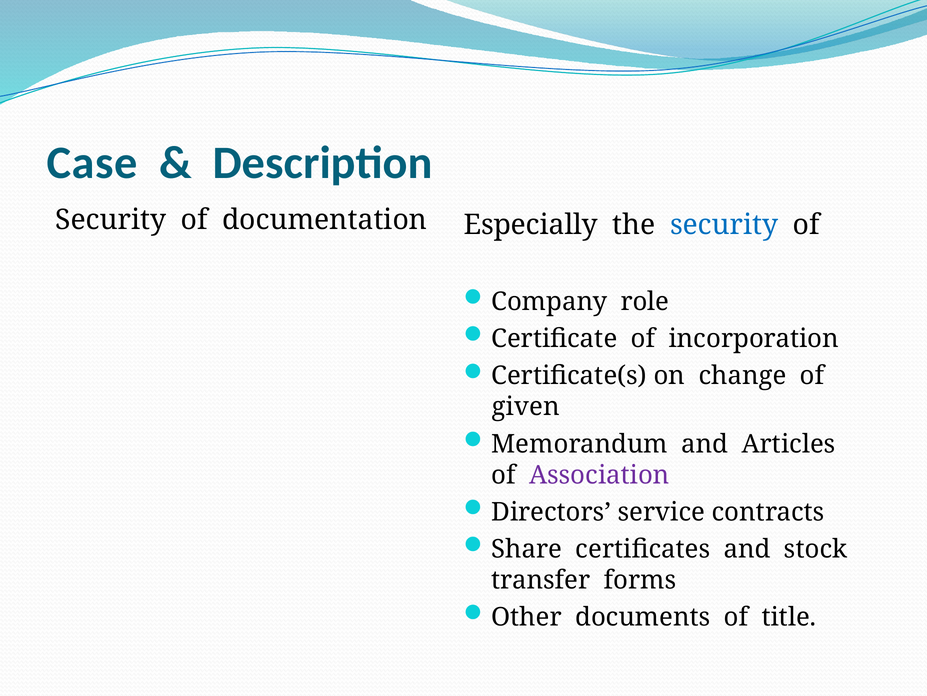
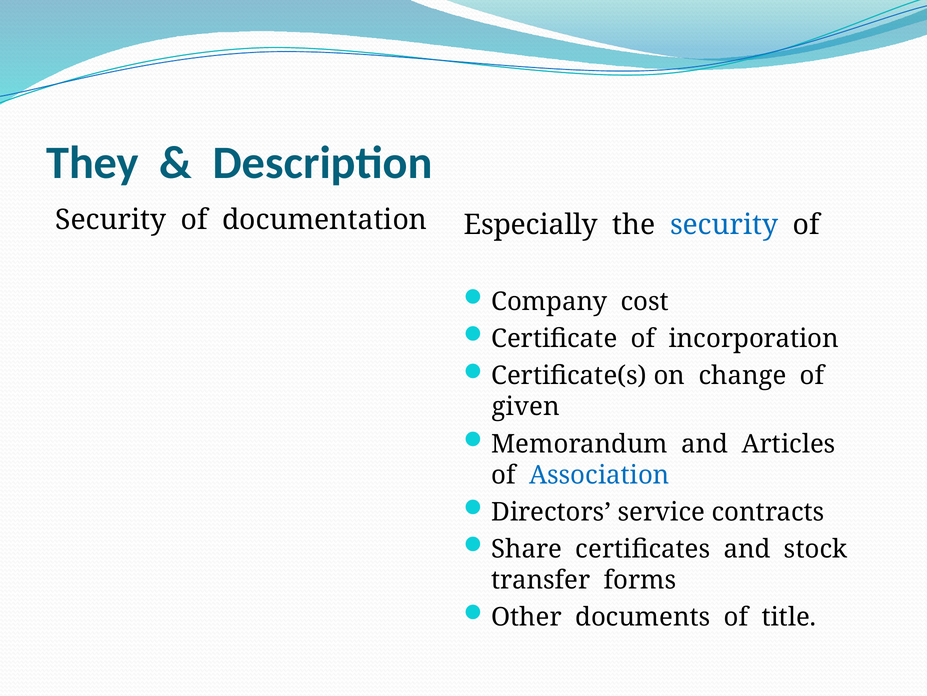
Case: Case -> They (92, 163)
role: role -> cost (645, 301)
Association colour: purple -> blue (599, 474)
